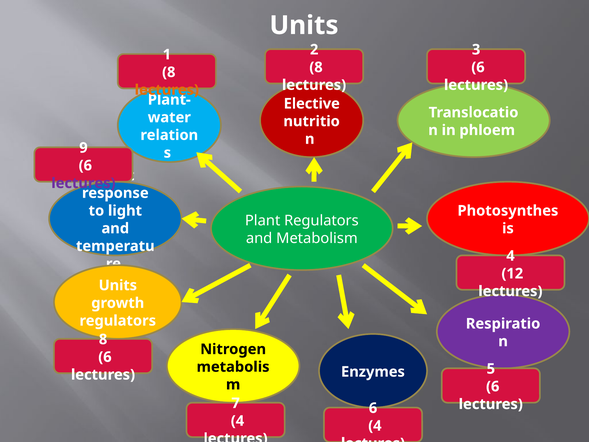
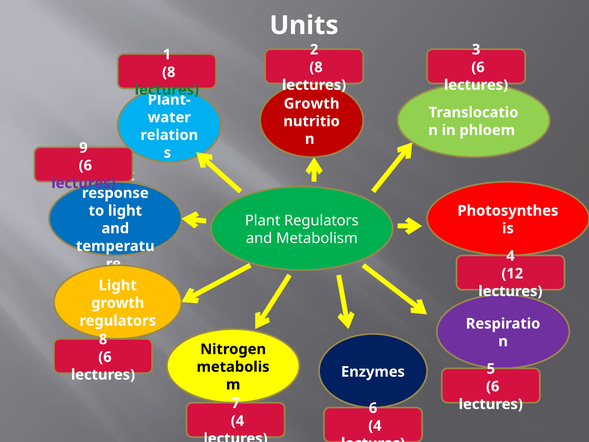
lectures colour: orange -> green (167, 90)
Elective: Elective -> Growth (312, 104)
Units: Units -> Light (118, 285)
